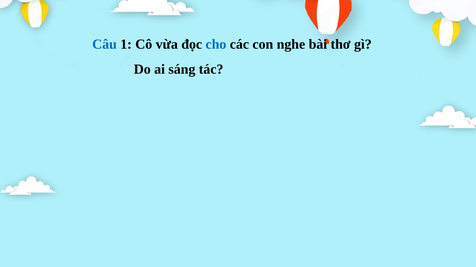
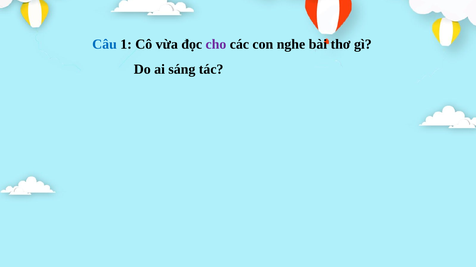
cho colour: blue -> purple (216, 44)
